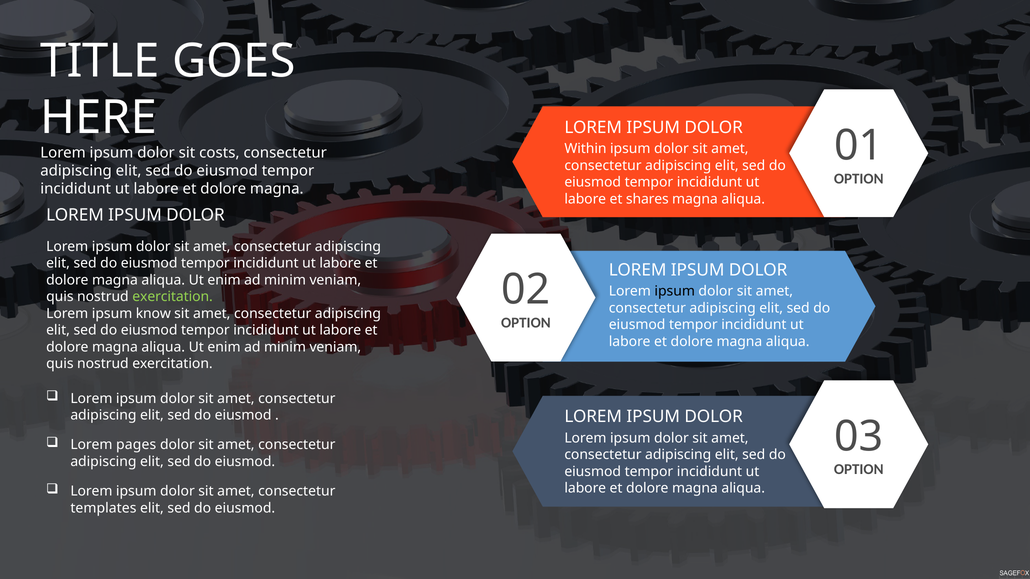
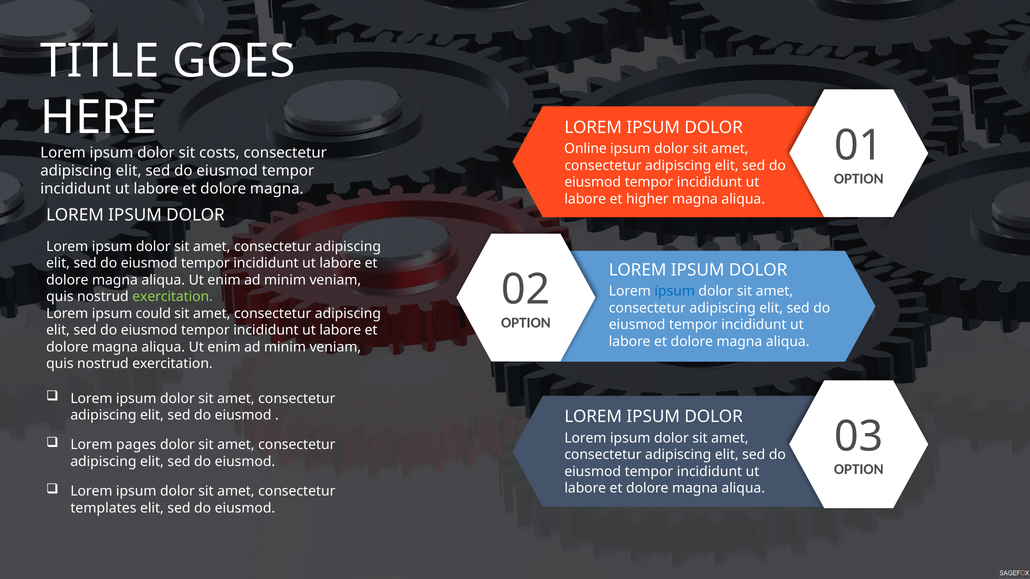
Within: Within -> Online (586, 149)
shares: shares -> higher (647, 199)
ipsum colour: black -> blue (675, 291)
know: know -> could (153, 314)
